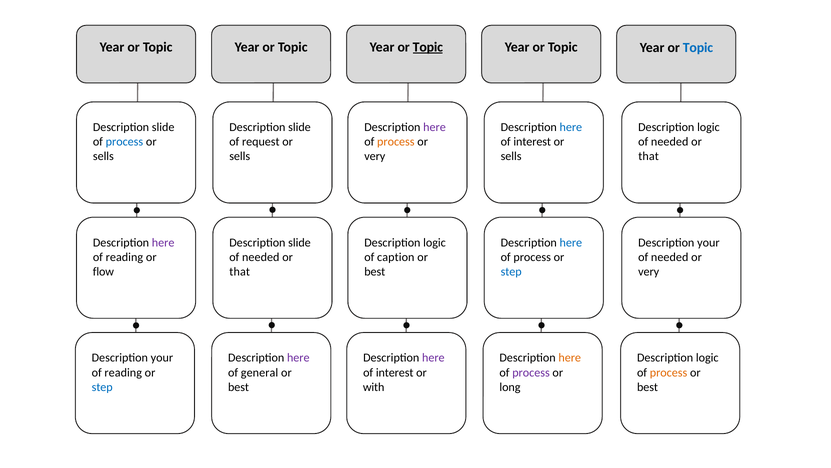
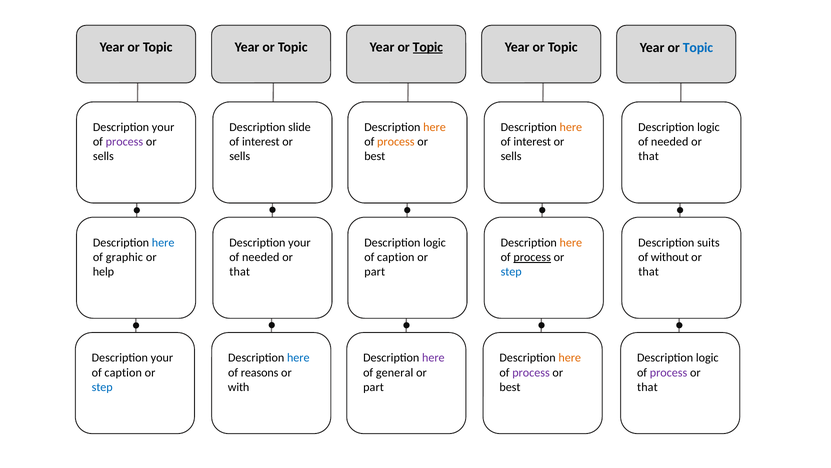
slide: slide -> your (163, 127)
here colour: purple -> orange (435, 127)
here colour: blue -> orange (571, 127)
process colour: blue -> purple (124, 142)
request: request -> interest (261, 142)
very: very -> best (375, 156)
here colour: purple -> blue (163, 242)
slide: slide -> your (299, 242)
here colour: blue -> orange (571, 242)
your: your -> suits (708, 242)
reading: reading -> graphic (124, 257)
process underline: none -> present (532, 257)
needed: needed -> without (670, 257)
flow: flow -> help (103, 271)
best: best -> part (375, 271)
very: very -> that (649, 271)
here colour: purple -> blue (298, 358)
reading: reading -> caption (123, 372)
general: general -> reasons (260, 372)
interest: interest -> general (395, 372)
process colour: orange -> purple (669, 372)
best: best -> with (239, 387)
with: with -> part (374, 387)
long: long -> best (510, 387)
best: best -> that (647, 387)
